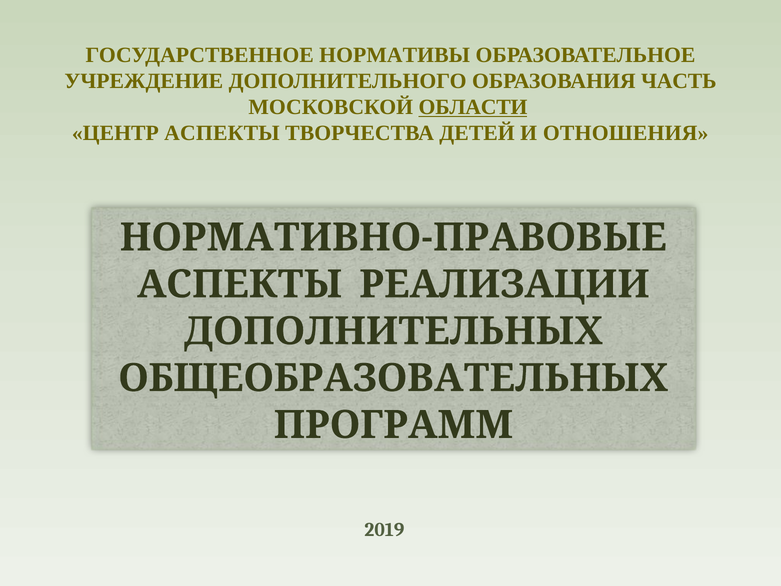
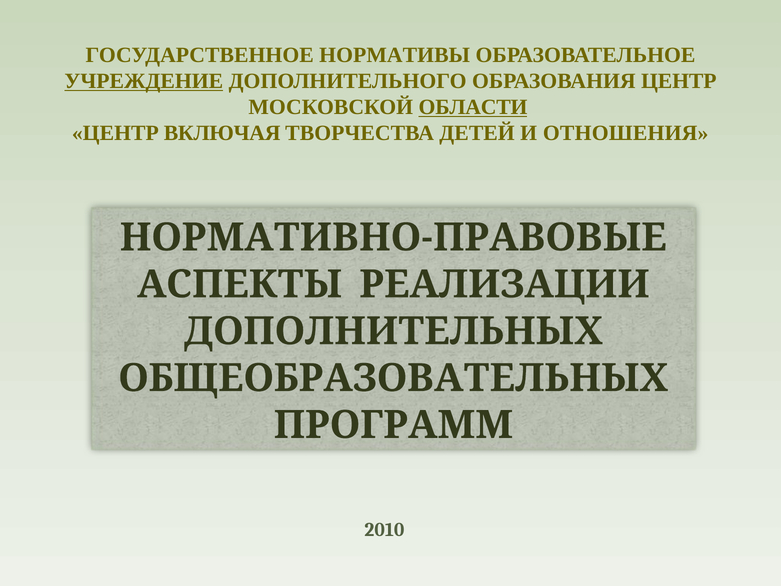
УЧРЕЖДЕНИЕ underline: none -> present (144, 81)
ОБРАЗОВАНИЯ ЧАСТЬ: ЧАСТЬ -> ЦЕНТР (679, 81)
ЦЕНТР АСПЕКТЫ: АСПЕКТЫ -> ВКЛЮЧАЯ (222, 133)
2019: 2019 -> 2010 (384, 529)
